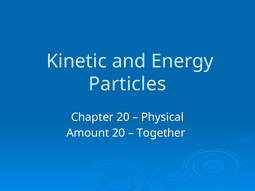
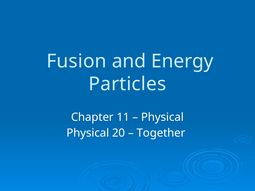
Kinetic: Kinetic -> Fusion (77, 61)
Chapter 20: 20 -> 11 (123, 117)
Amount: Amount -> Physical (88, 133)
